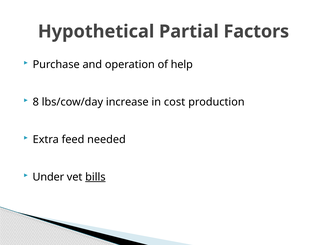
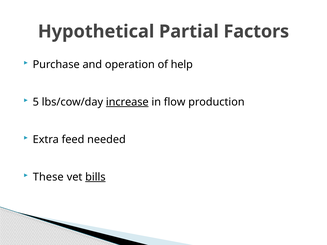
8: 8 -> 5 (36, 102)
increase underline: none -> present (127, 102)
cost: cost -> flow (175, 102)
Under: Under -> These (48, 177)
